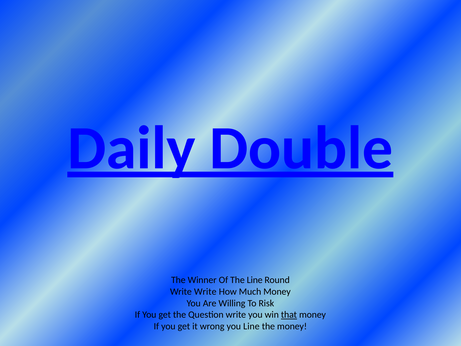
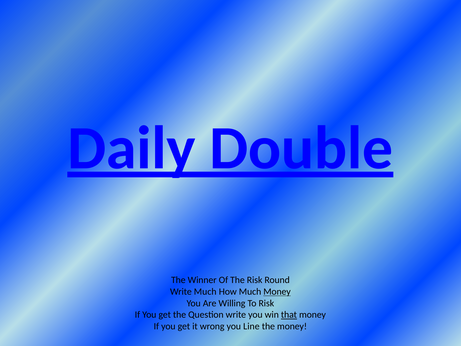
The Line: Line -> Risk (255, 280)
Write Write: Write -> Much (205, 291)
Money underline: none -> present (277, 291)
